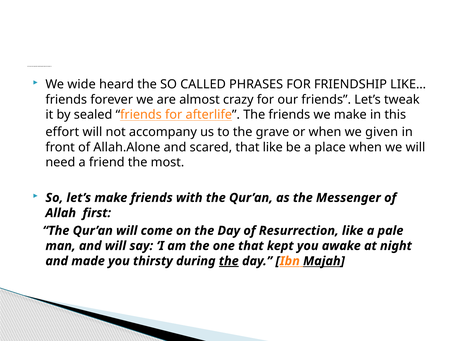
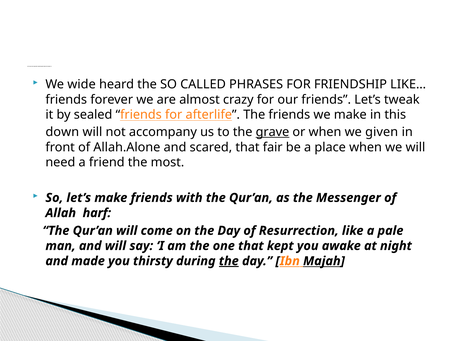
effort: effort -> down (62, 132)
grave underline: none -> present (272, 132)
that like: like -> fair (273, 147)
first: first -> harf (97, 213)
